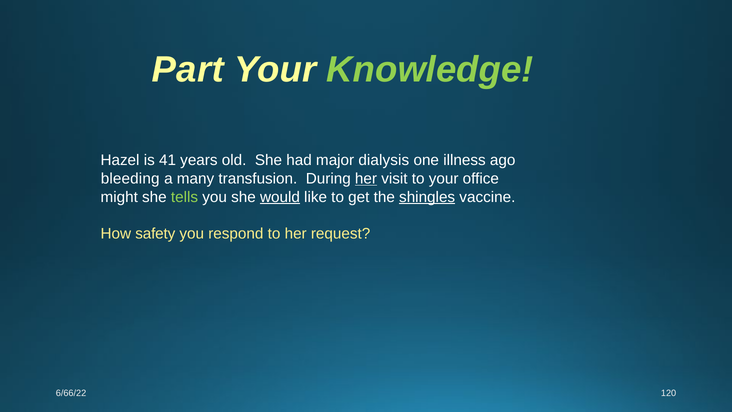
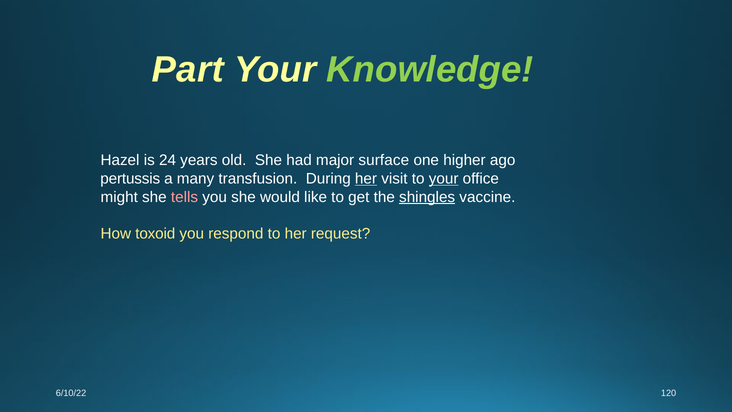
41: 41 -> 24 (168, 160)
dialysis: dialysis -> surface (384, 160)
illness: illness -> higher (464, 160)
bleeding: bleeding -> pertussis (130, 179)
your underline: none -> present (444, 179)
tells colour: light green -> pink (185, 197)
would underline: present -> none (280, 197)
safety: safety -> toxoid (155, 234)
6/66/22: 6/66/22 -> 6/10/22 (71, 393)
